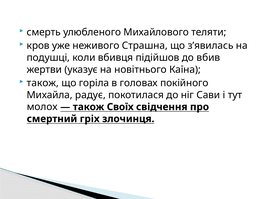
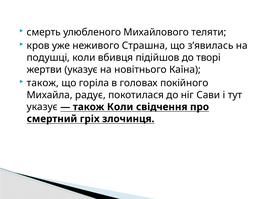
вбив: вбив -> творі (208, 58)
молох: молох -> указує (42, 107)
також Своїх: Своїх -> Коли (120, 107)
